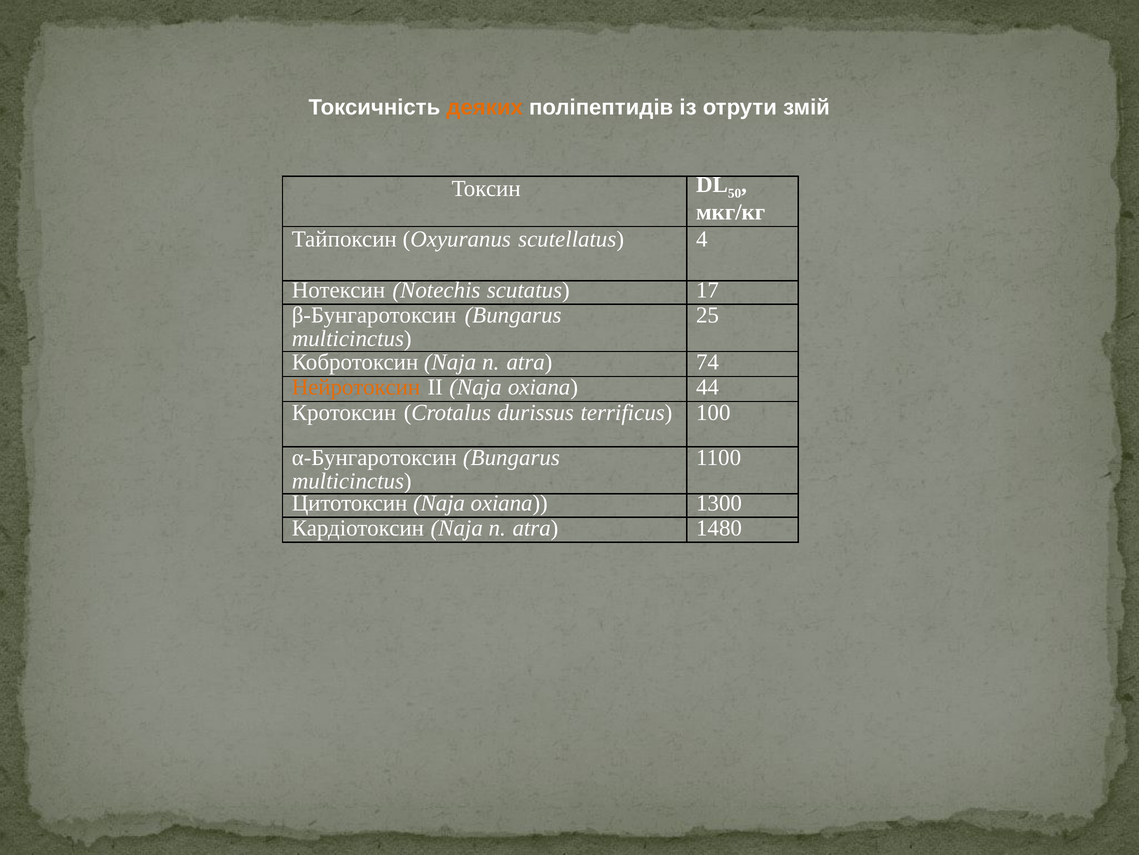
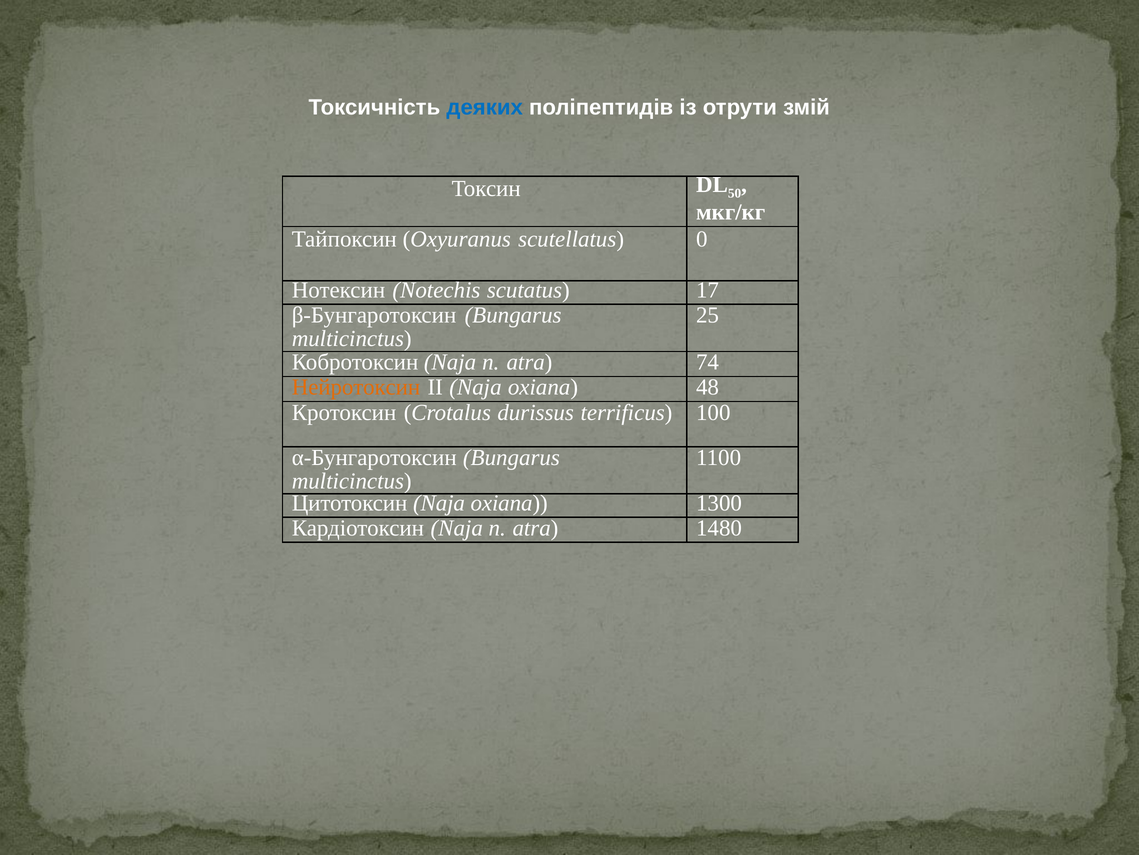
деяких colour: orange -> blue (485, 107)
4: 4 -> 0 (702, 239)
44: 44 -> 48 (708, 387)
